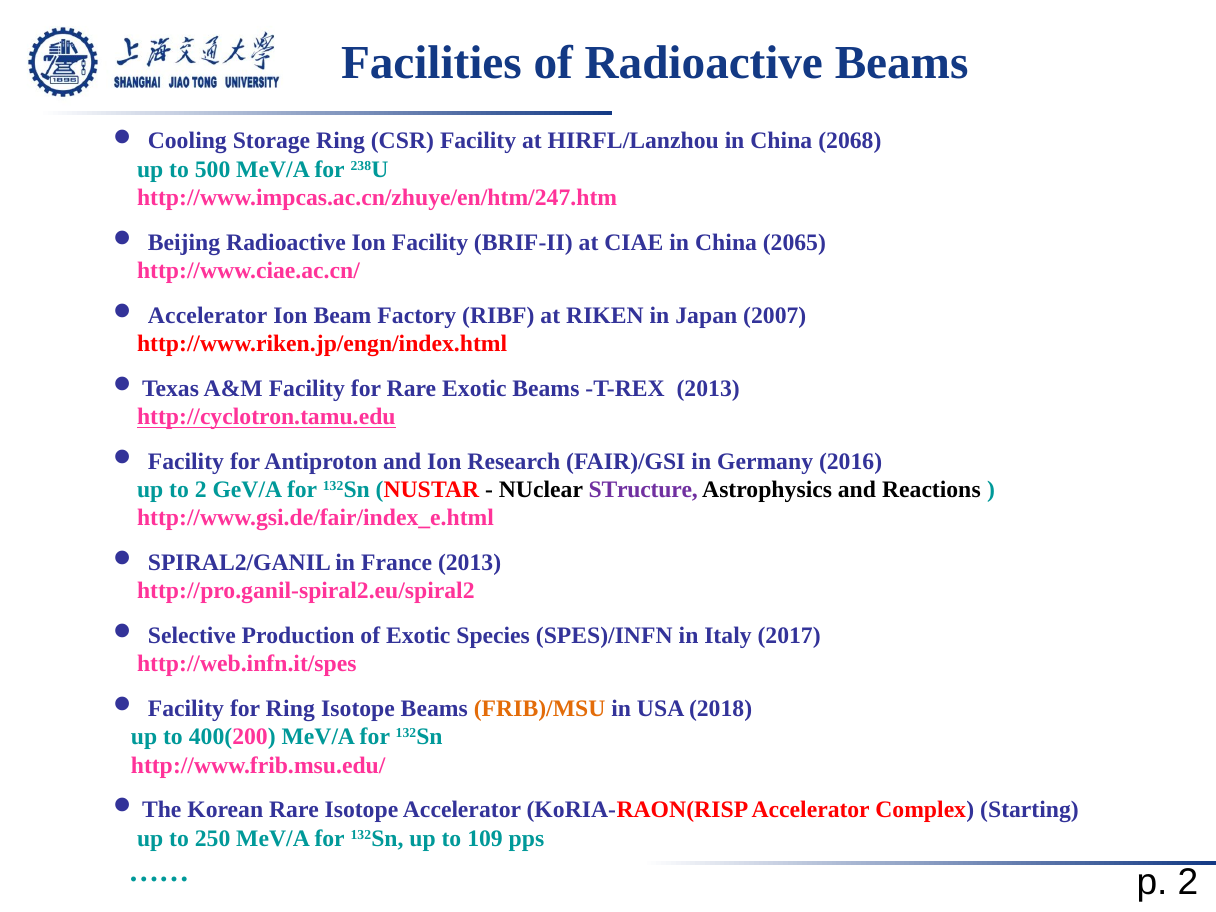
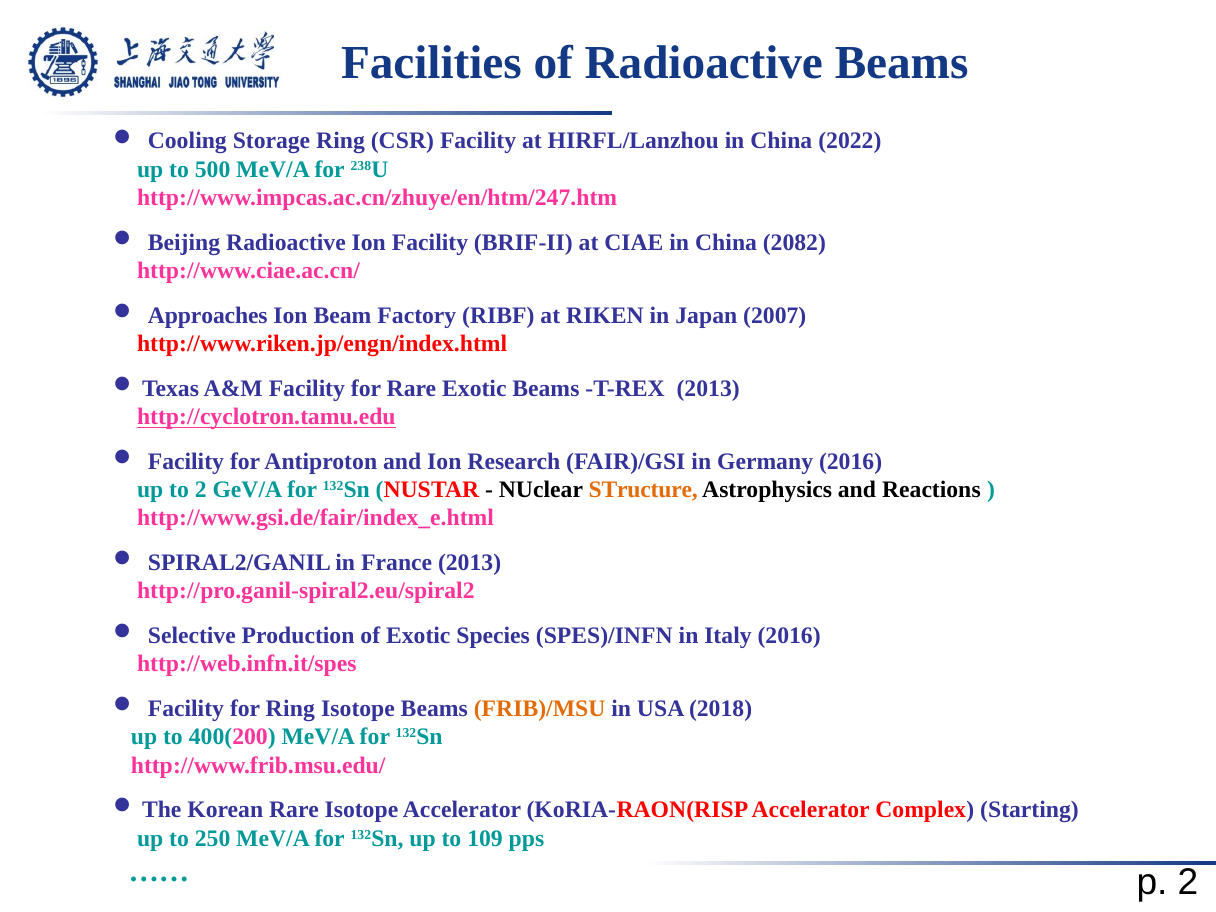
2068: 2068 -> 2022 (850, 141)
2065: 2065 -> 2082 (794, 243)
Accelerator: Accelerator -> Approaches (208, 315)
STructure colour: purple -> orange (643, 490)
Italy 2017: 2017 -> 2016 (789, 636)
